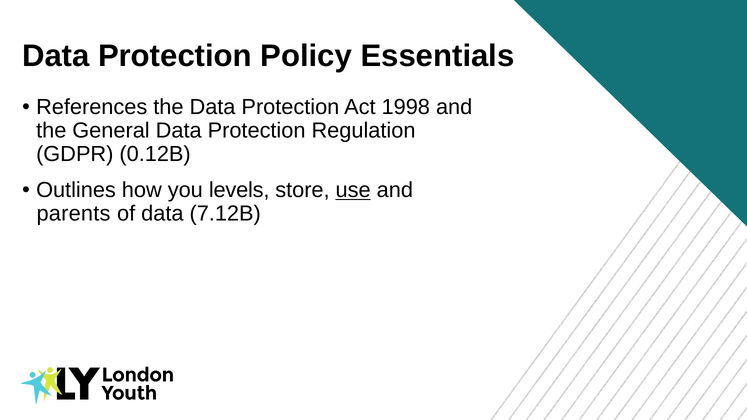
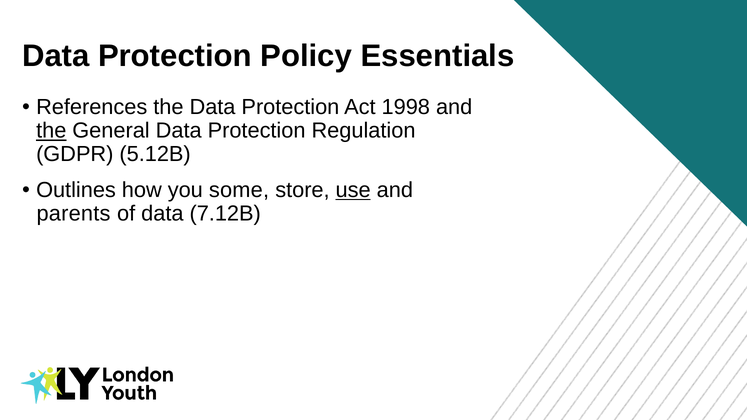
the underline: none -> present (51, 131)
0.12B: 0.12B -> 5.12B (155, 154)
levels: levels -> some (239, 190)
